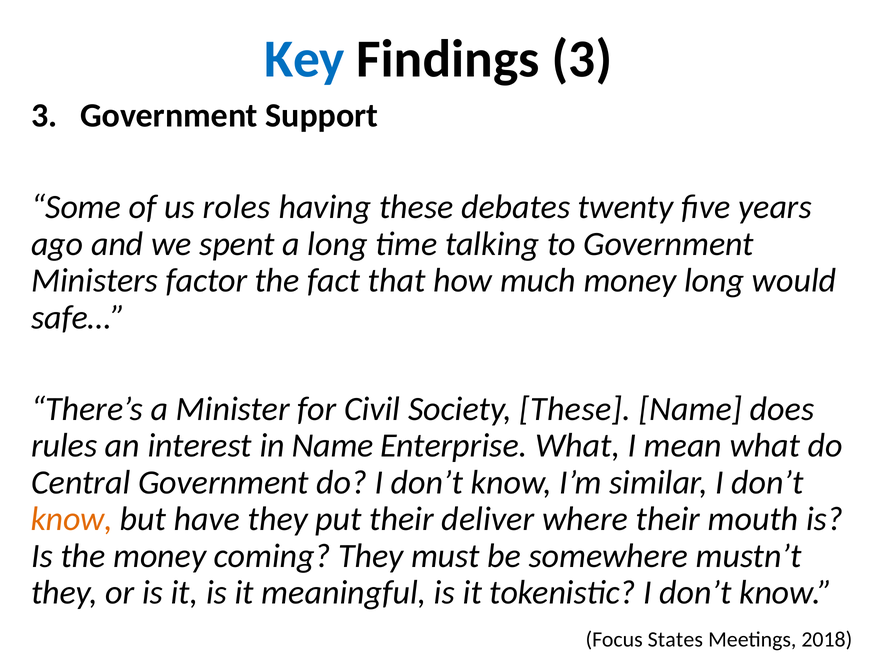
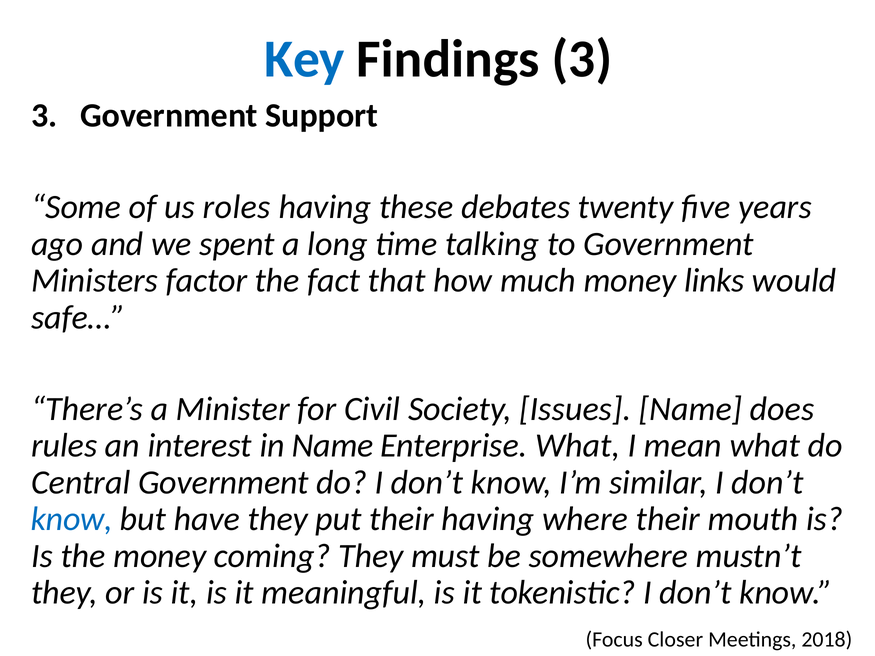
money long: long -> links (714, 281)
Society These: These -> Issues (575, 409)
know colour: orange -> blue (72, 519)
their deliver: deliver -> having (488, 519)
States: States -> Closer (675, 640)
